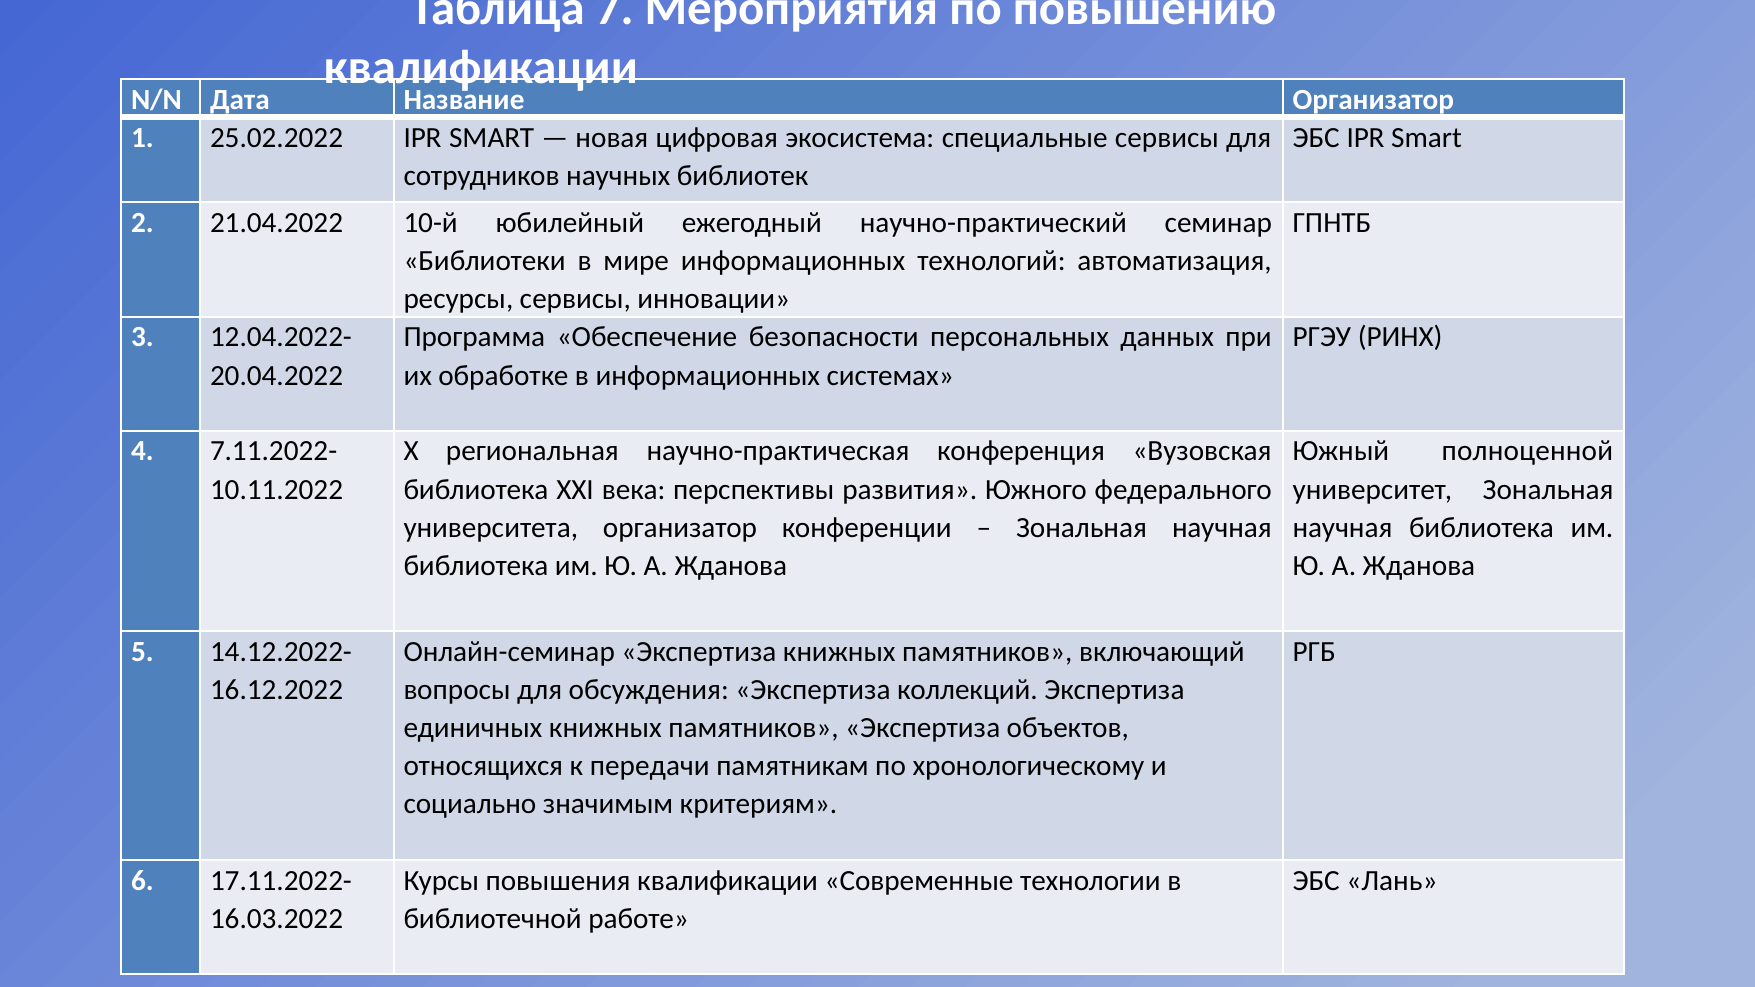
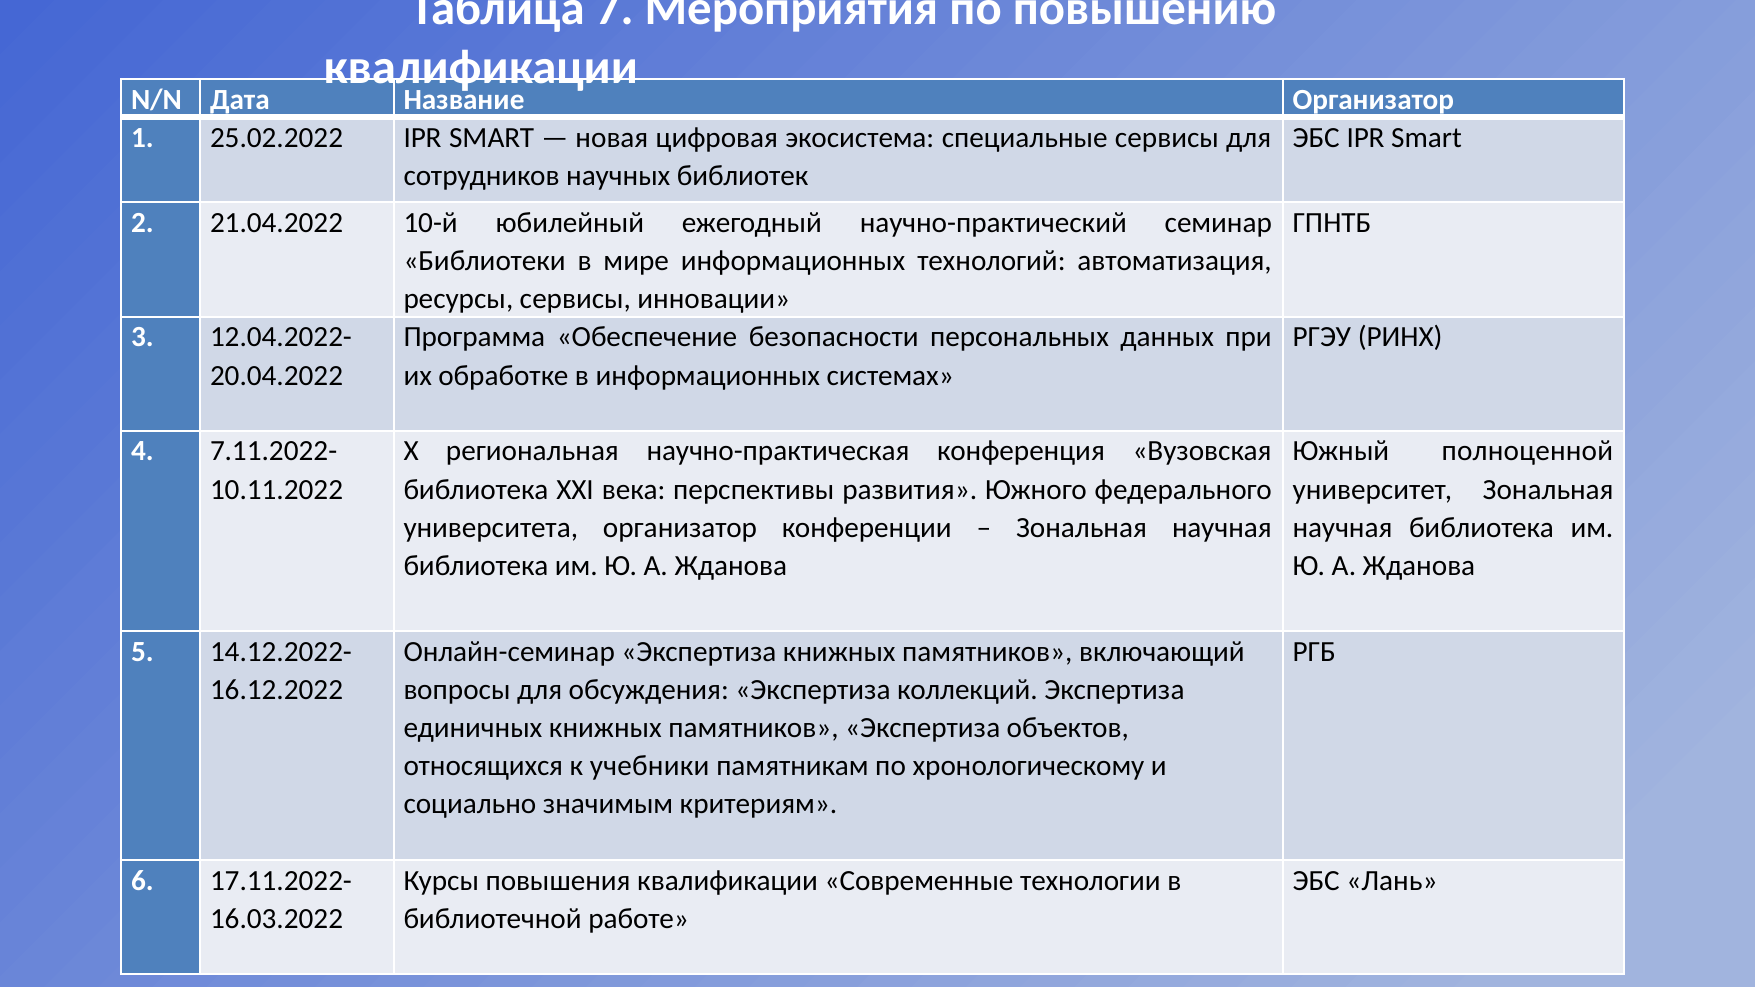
передачи: передачи -> учебники (650, 766)
